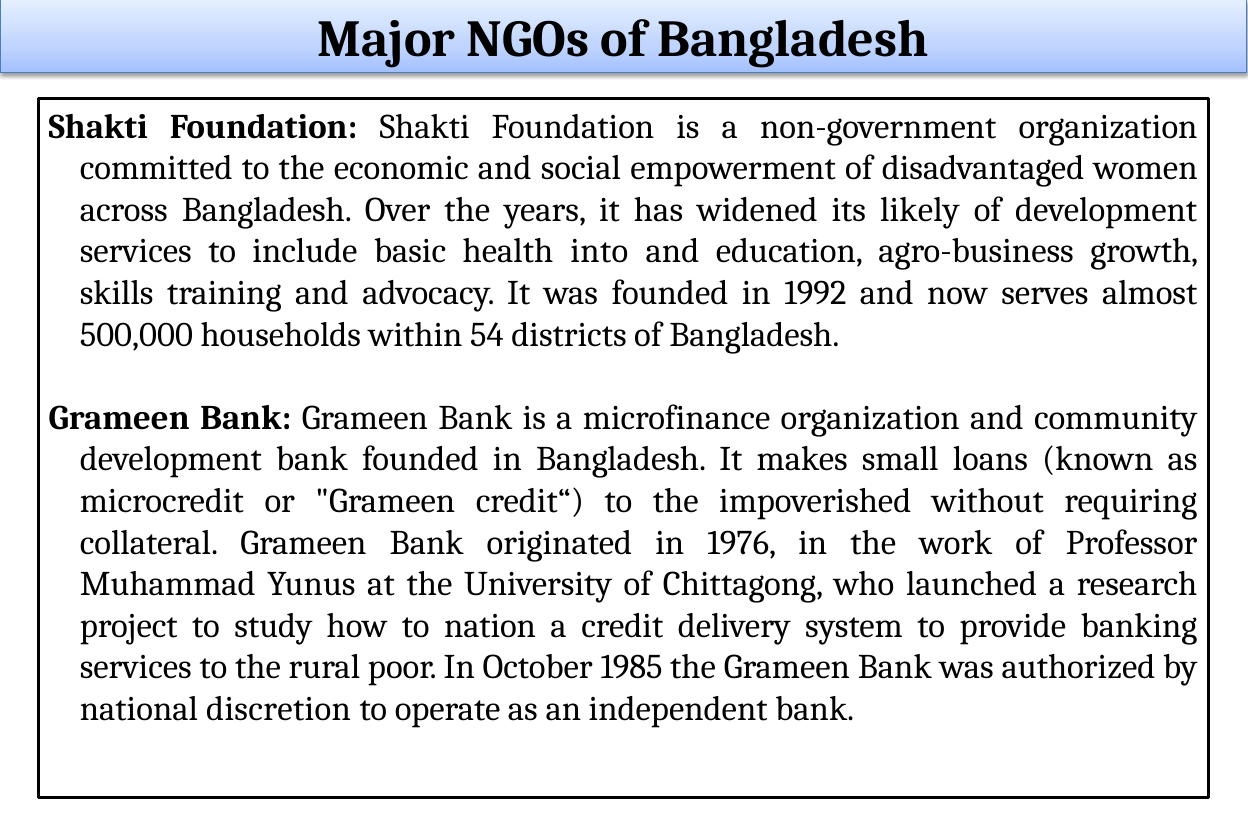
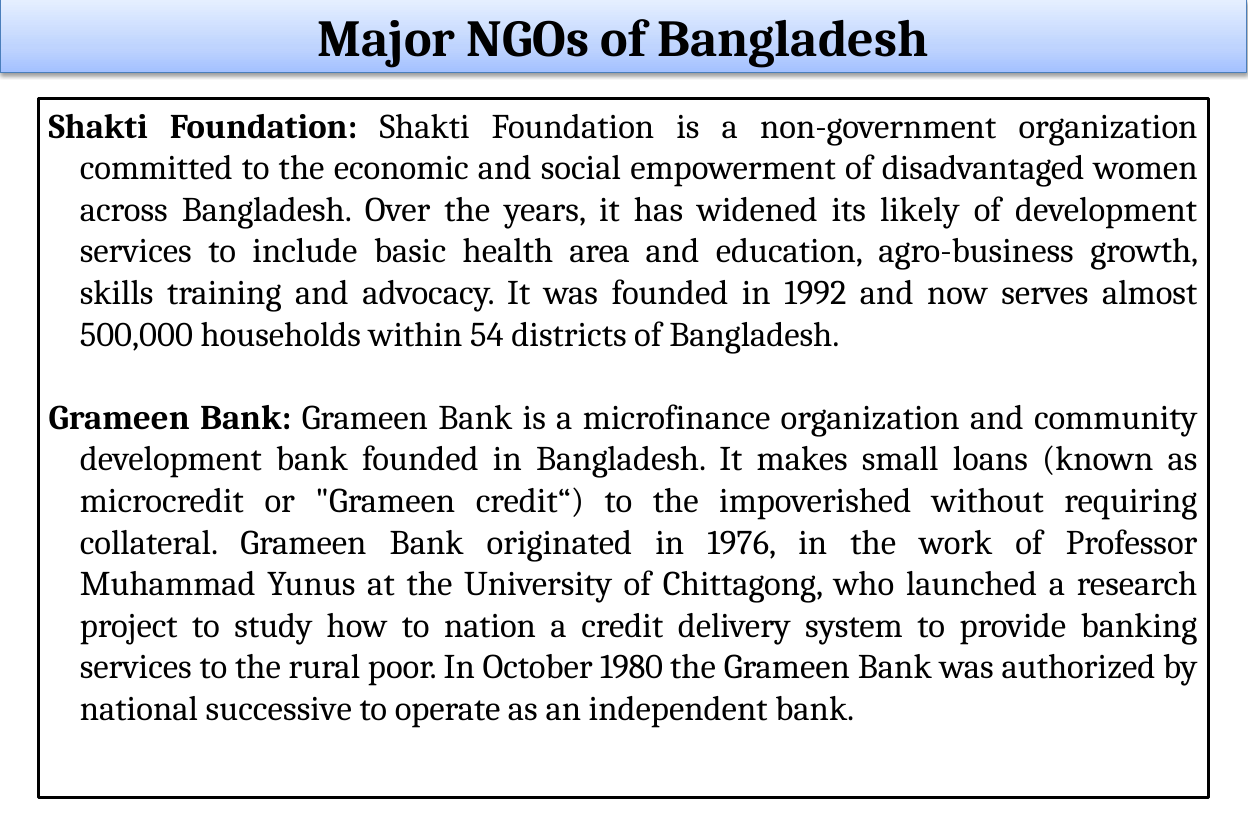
into: into -> area (600, 251)
1985: 1985 -> 1980 (632, 667)
discretion: discretion -> successive (279, 709)
